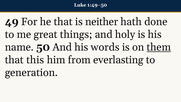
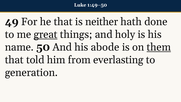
great underline: none -> present (46, 34)
words: words -> abode (105, 47)
this: this -> told (35, 60)
